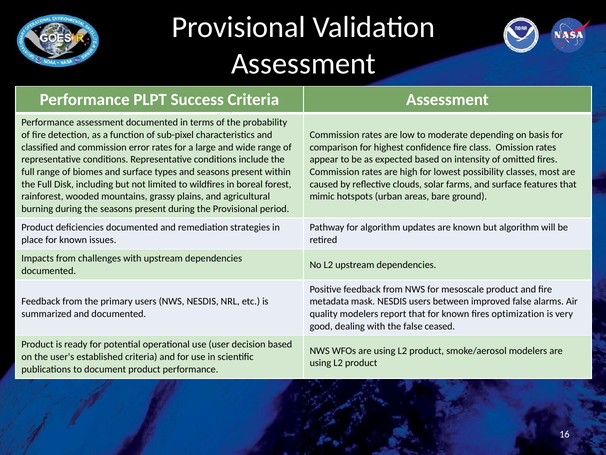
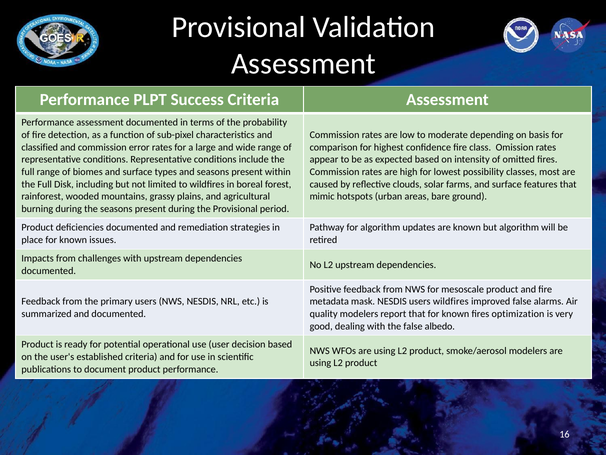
users between: between -> wildfires (451, 301)
ceased: ceased -> albedo (440, 326)
